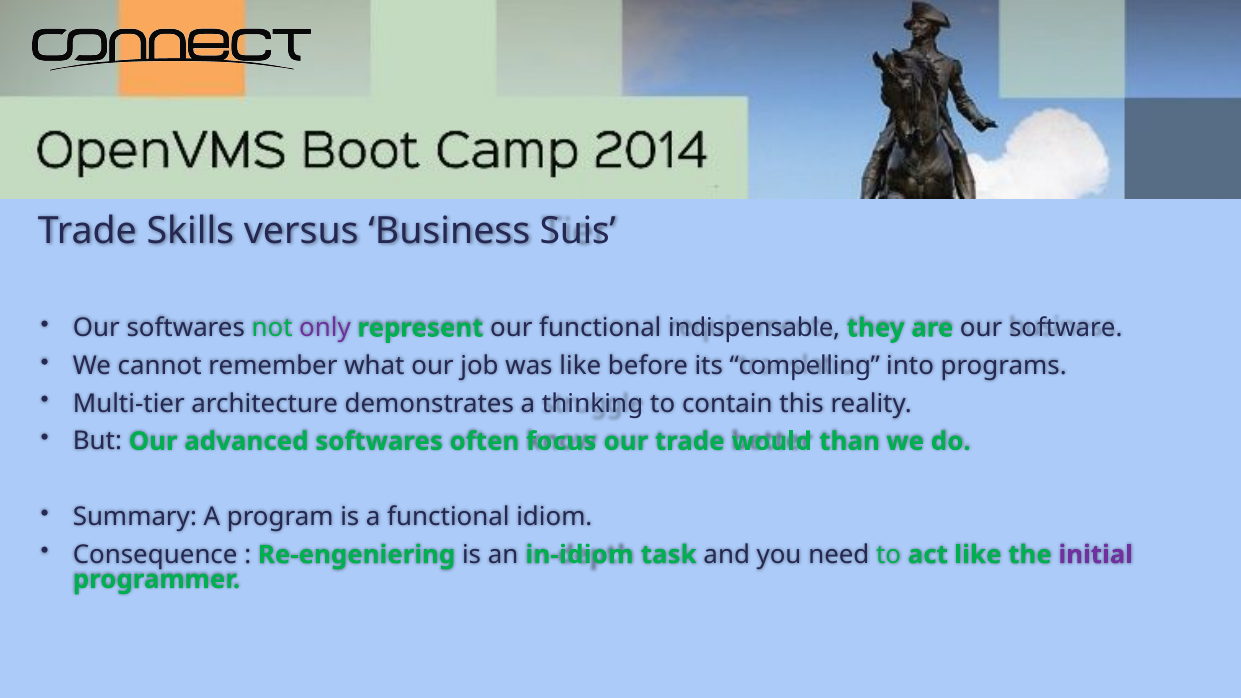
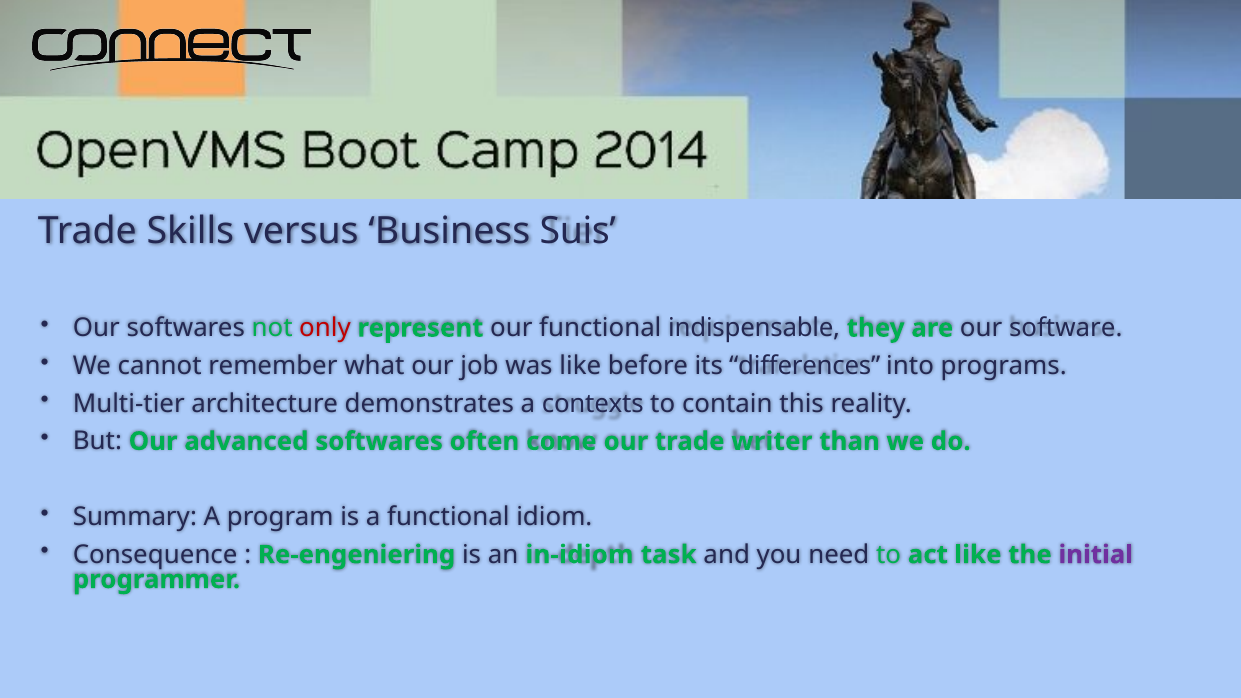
only colour: purple -> red (325, 328)
compelling: compelling -> differences (805, 366)
thinking: thinking -> contexts (593, 404)
focus: focus -> come (561, 441)
would: would -> writer (772, 441)
